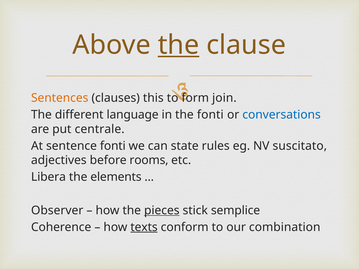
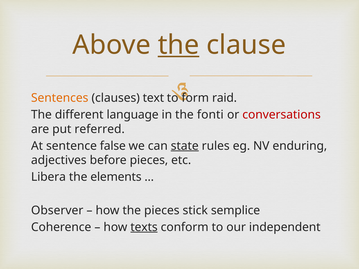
this: this -> text (153, 98)
join: join -> raid (224, 98)
conversations colour: blue -> red (282, 115)
centrale: centrale -> referred (100, 129)
sentence fonti: fonti -> false (113, 146)
state underline: none -> present (185, 146)
suscitato: suscitato -> enduring (300, 146)
before rooms: rooms -> pieces (149, 160)
pieces underline: present -> none (162, 211)
combination: combination -> independent (285, 227)
